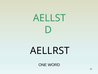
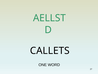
AELLRST: AELLRST -> CALLETS (50, 50)
